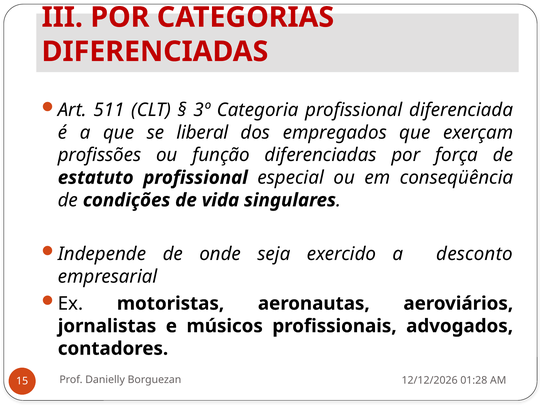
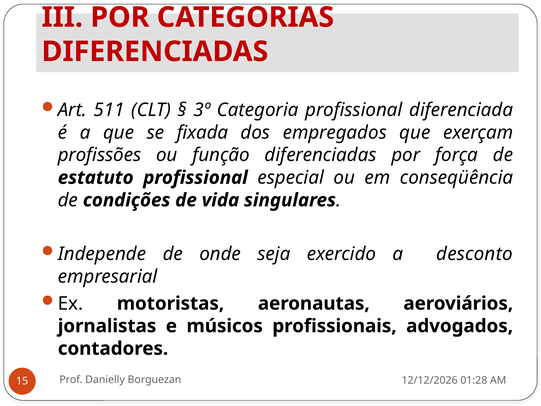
liberal: liberal -> fixada (202, 132)
